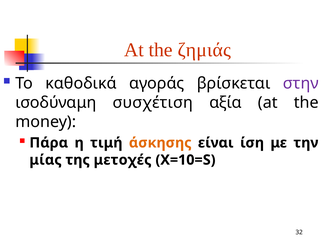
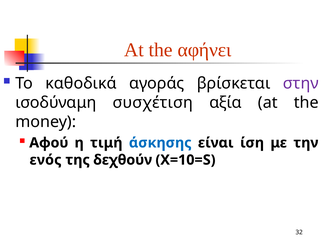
ζημιάς: ζημιάς -> αφήνει (204, 50)
Πάρα: Πάρα -> Αφού (49, 143)
άσκησης colour: orange -> blue (160, 143)
μίας: μίας -> ενός (46, 160)
μετοχές: μετοχές -> δεχθούν (123, 160)
